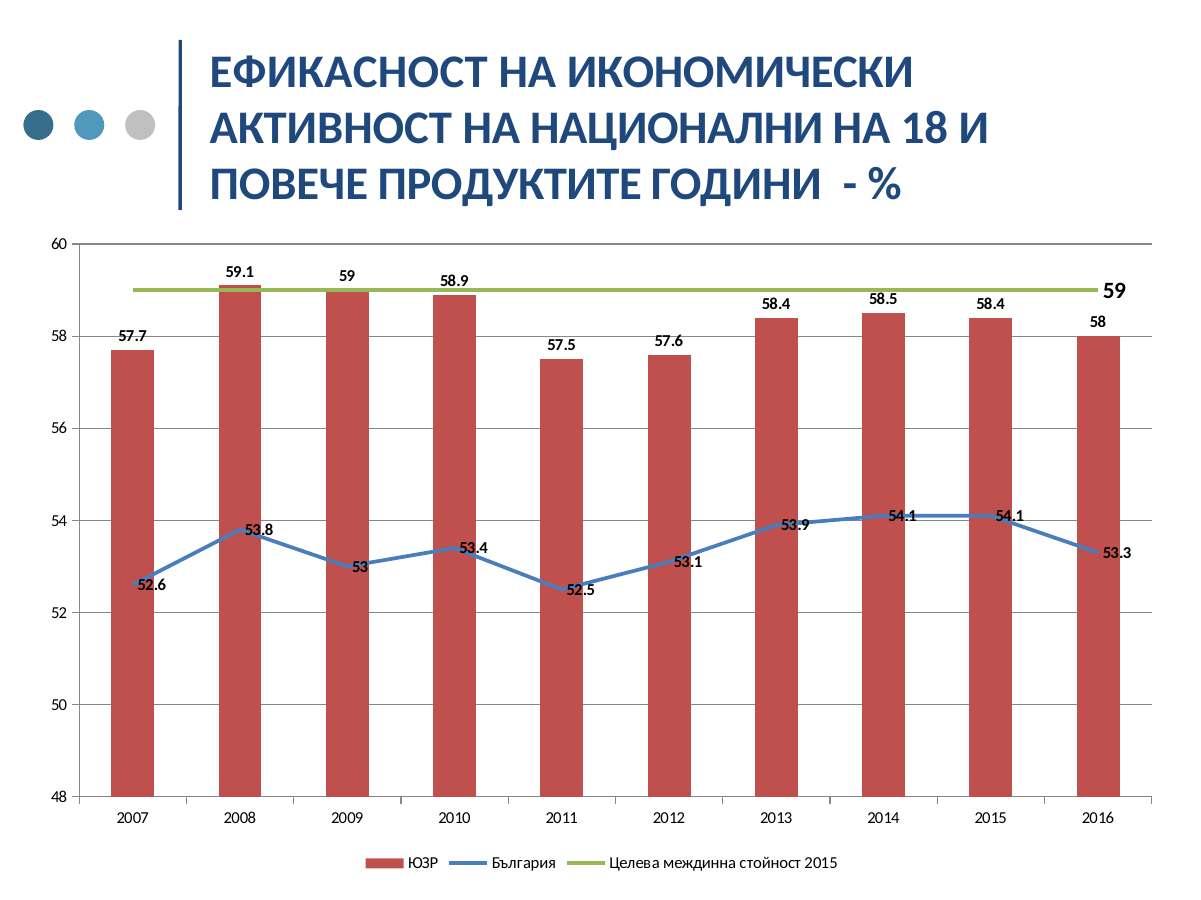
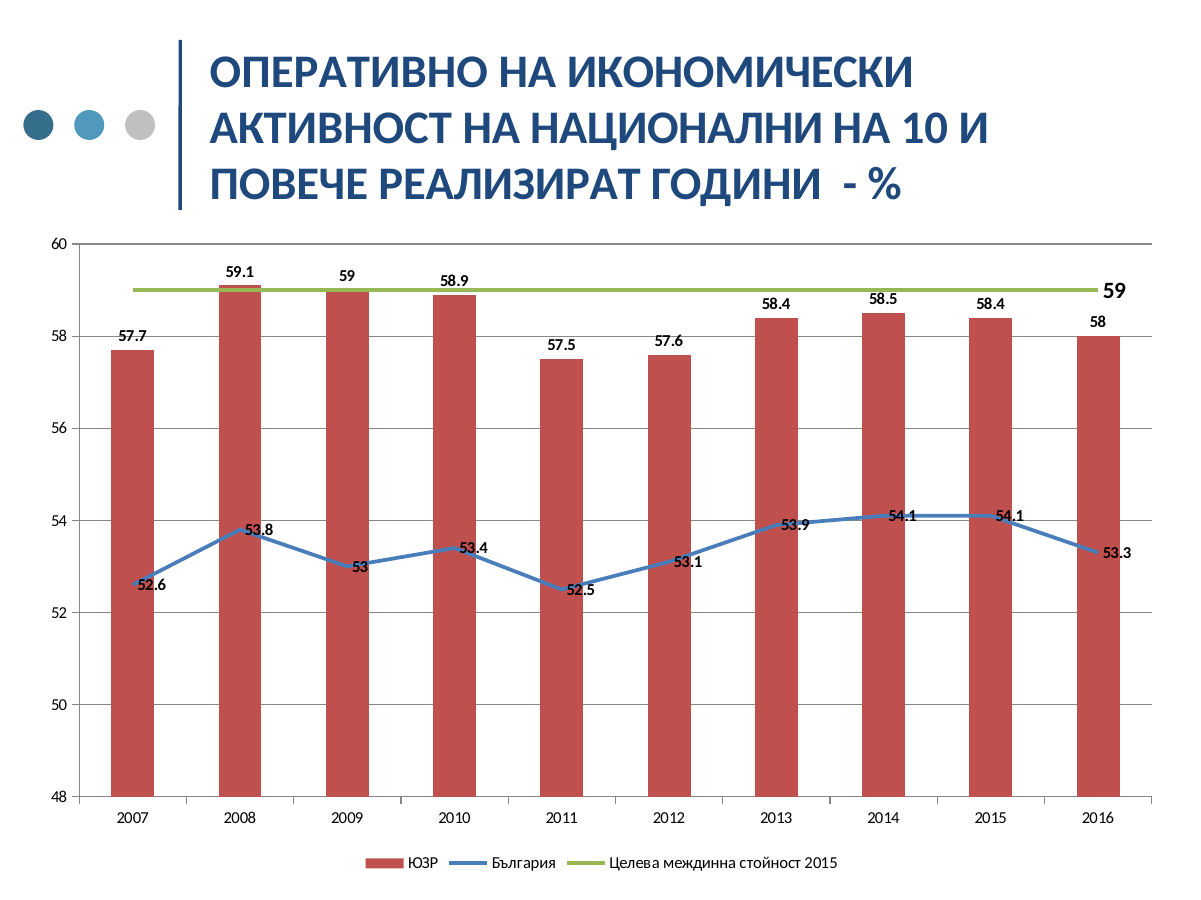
ЕФИКАСНОСТ: ЕФИКАСНОСТ -> ОПЕРАТИВНО (349, 72)
18: 18 -> 10 (924, 129)
ПРОДУКТИТЕ: ПРОДУКТИТЕ -> РЕАЛИЗИРАТ (510, 185)
